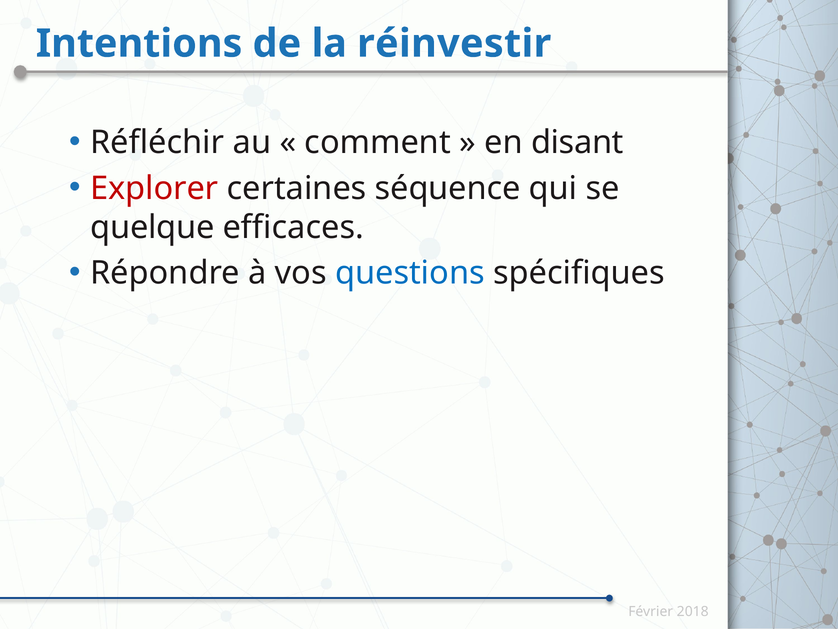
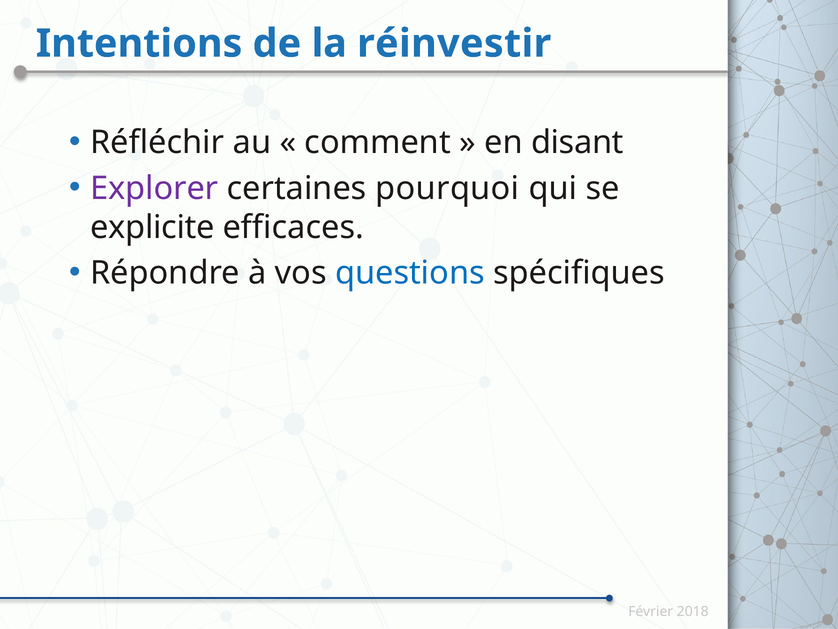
Explorer colour: red -> purple (154, 188)
séquence: séquence -> pourquoi (447, 188)
quelque: quelque -> explicite (152, 227)
